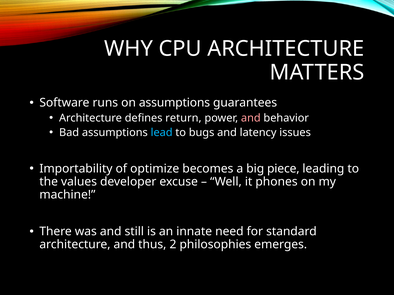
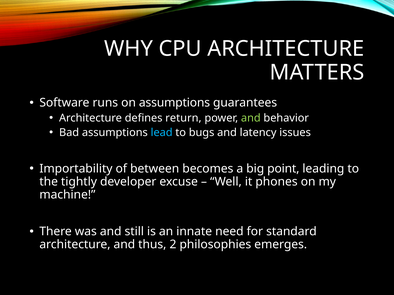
and colour: pink -> light green (251, 118)
optimize: optimize -> between (155, 169)
piece: piece -> point (283, 169)
values: values -> tightly (79, 182)
